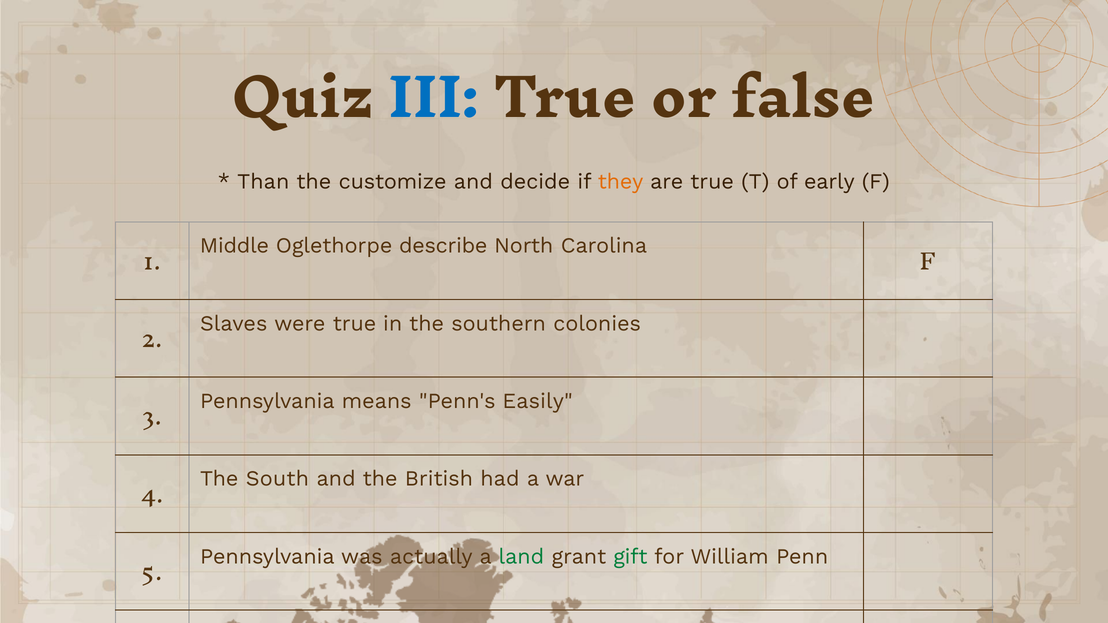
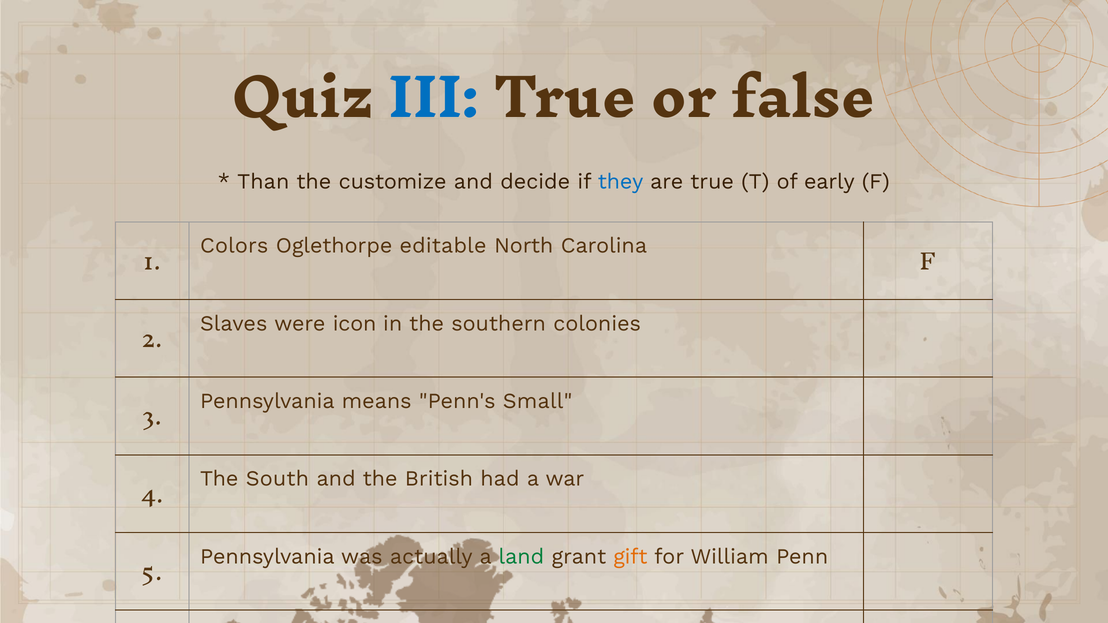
they colour: orange -> blue (621, 182)
Middle: Middle -> Colors (234, 246)
describe: describe -> editable (443, 246)
were true: true -> icon (355, 324)
Easily: Easily -> Small (538, 401)
gift colour: green -> orange (630, 557)
